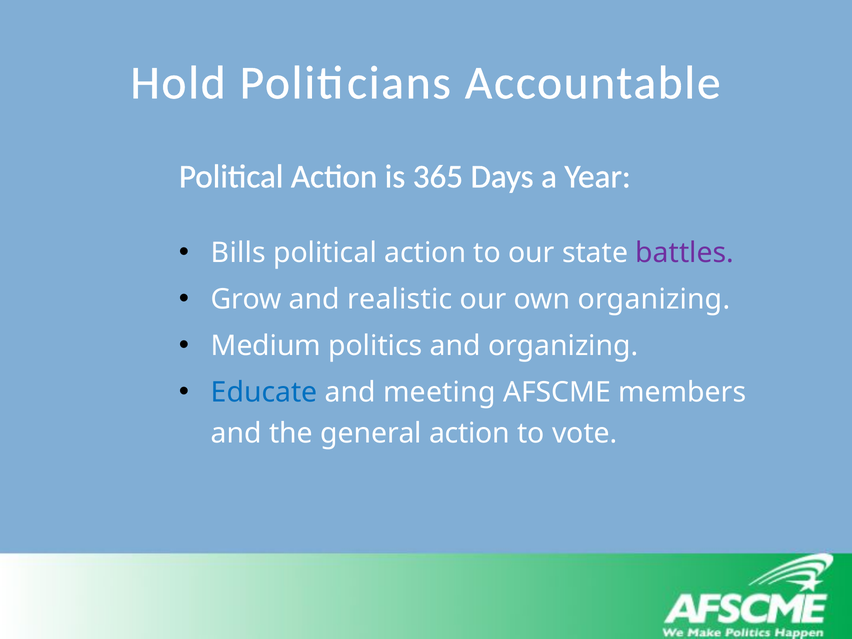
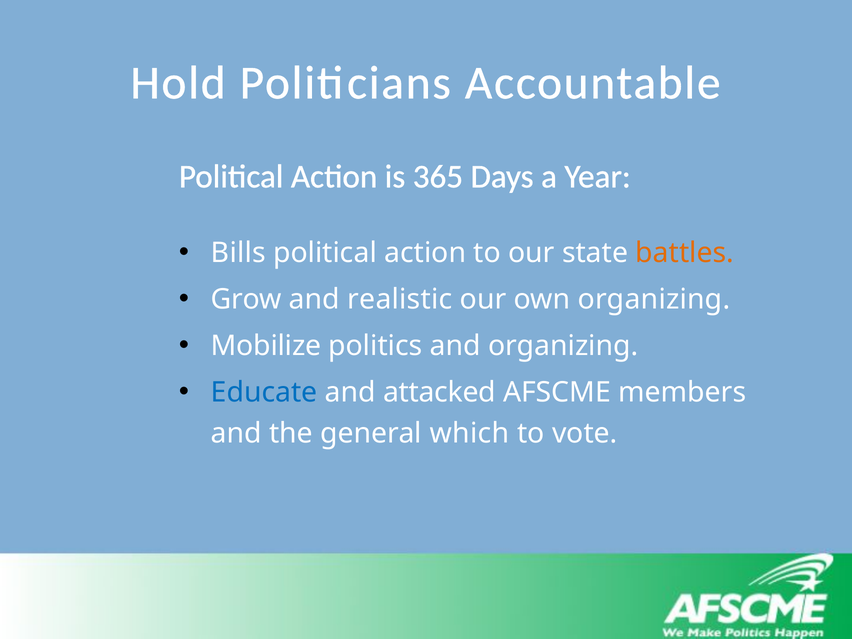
battles colour: purple -> orange (685, 253)
Medium: Medium -> Mobilize (266, 346)
meeting: meeting -> attacked (440, 392)
general action: action -> which (469, 433)
